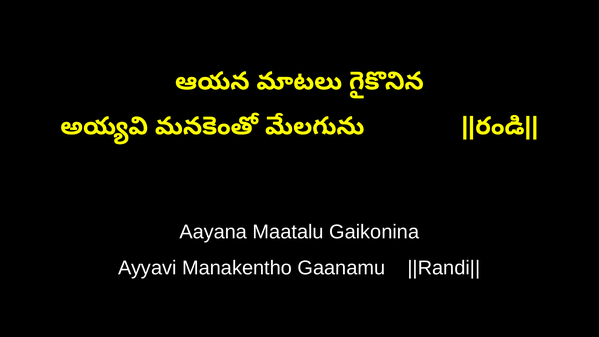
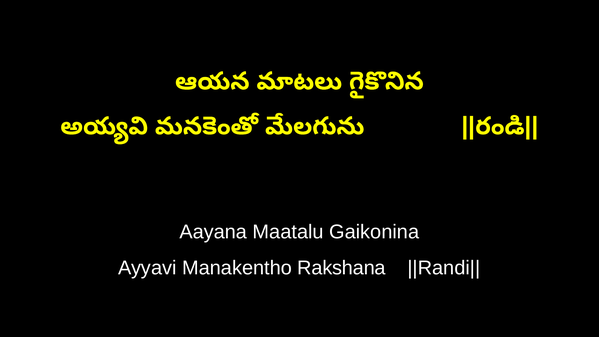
Gaanamu: Gaanamu -> Rakshana (342, 268)
